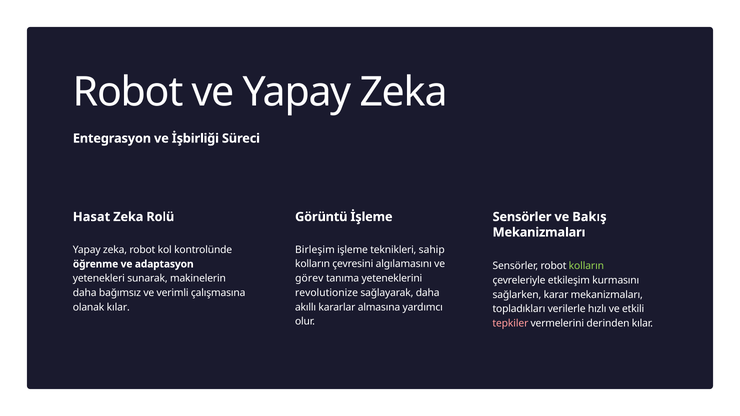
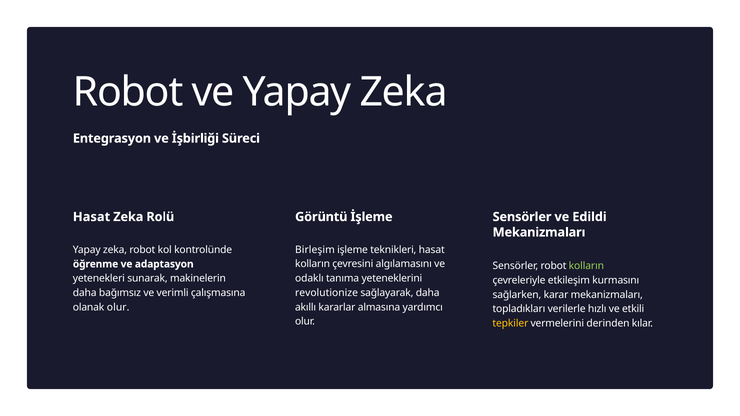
Bakış: Bakış -> Edildi (589, 217)
teknikleri sahip: sahip -> hasat (432, 250)
görev: görev -> odaklı (309, 279)
olanak kılar: kılar -> olur (118, 307)
tepkiler colour: pink -> yellow (510, 324)
